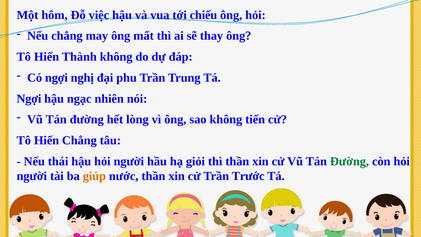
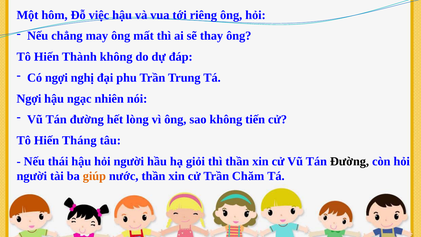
chiếu: chiếu -> riêng (203, 15)
Hiến Chẳng: Chẳng -> Tháng (79, 140)
Đường colour: green -> black (350, 161)
Trước: Trước -> Chăm (248, 176)
